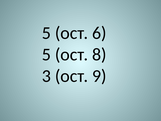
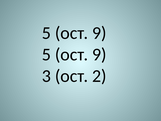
6: 6 -> 9 (99, 33)
8: 8 -> 9 (99, 54)
9: 9 -> 2 (99, 76)
